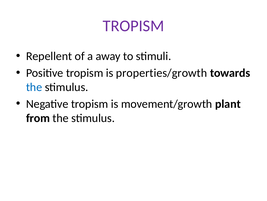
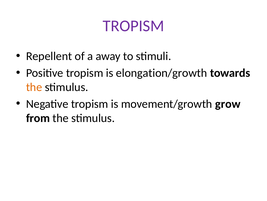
properties/growth: properties/growth -> elongation/growth (162, 73)
the colour: blue -> orange (34, 87)
plant: plant -> grow (228, 103)
